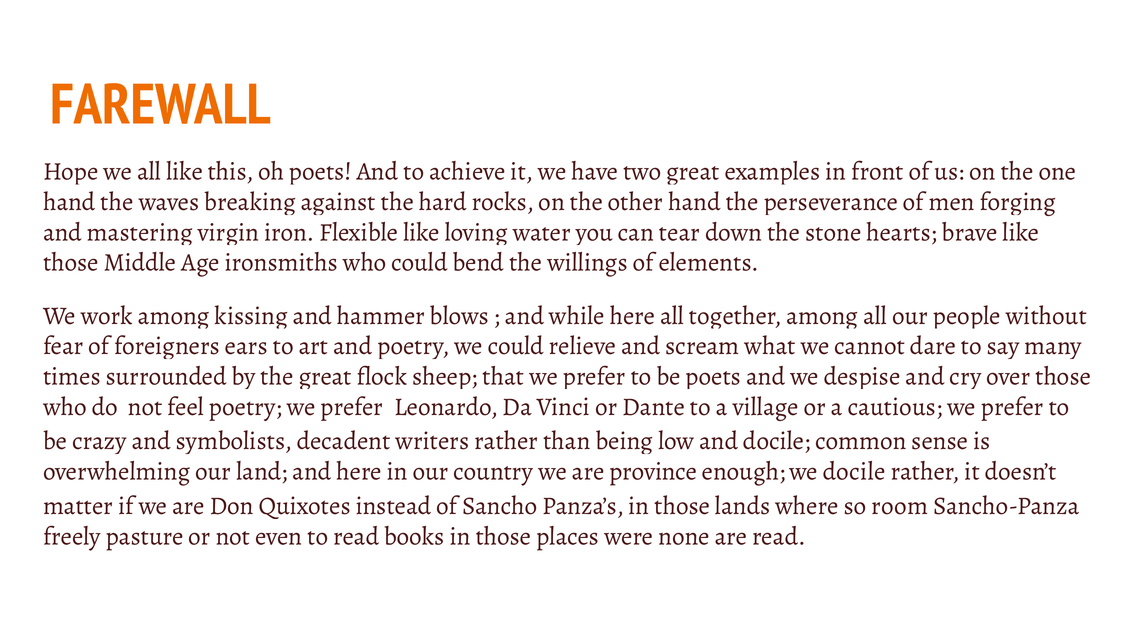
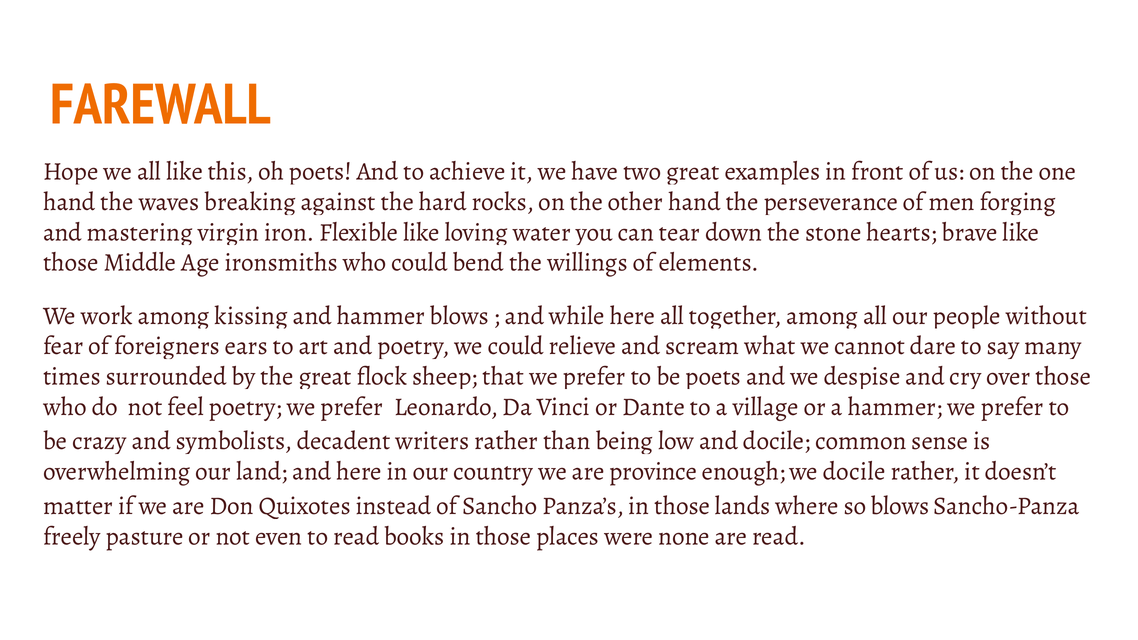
a cautious: cautious -> hammer (895, 407)
so room: room -> blows (900, 506)
